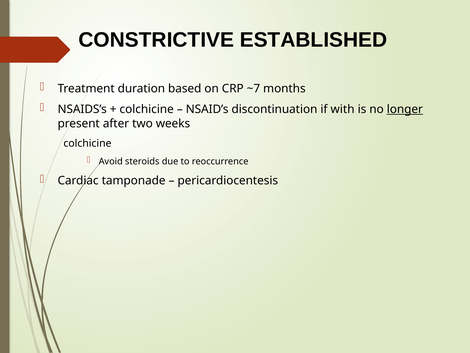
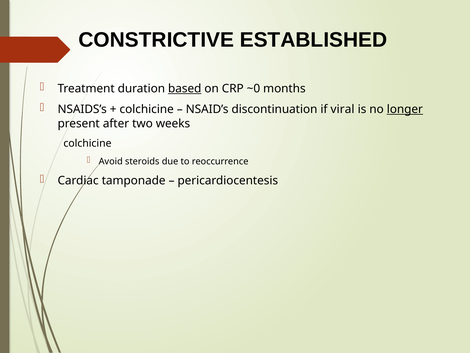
based underline: none -> present (185, 89)
~7: ~7 -> ~0 (253, 89)
with: with -> viral (343, 109)
